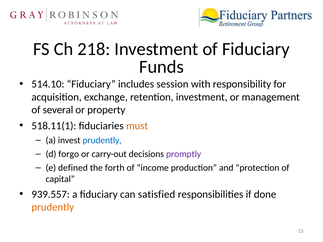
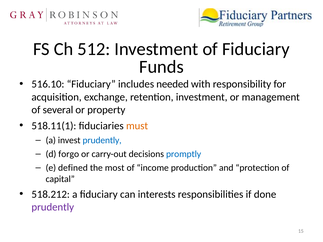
218: 218 -> 512 (94, 49)
514.10: 514.10 -> 516.10 (48, 84)
session: session -> needed (173, 84)
promptly colour: purple -> blue (184, 154)
forth: forth -> most (115, 168)
939.557: 939.557 -> 518.212 (51, 194)
satisfied: satisfied -> interests (157, 194)
prudently colour: orange -> purple (53, 207)
